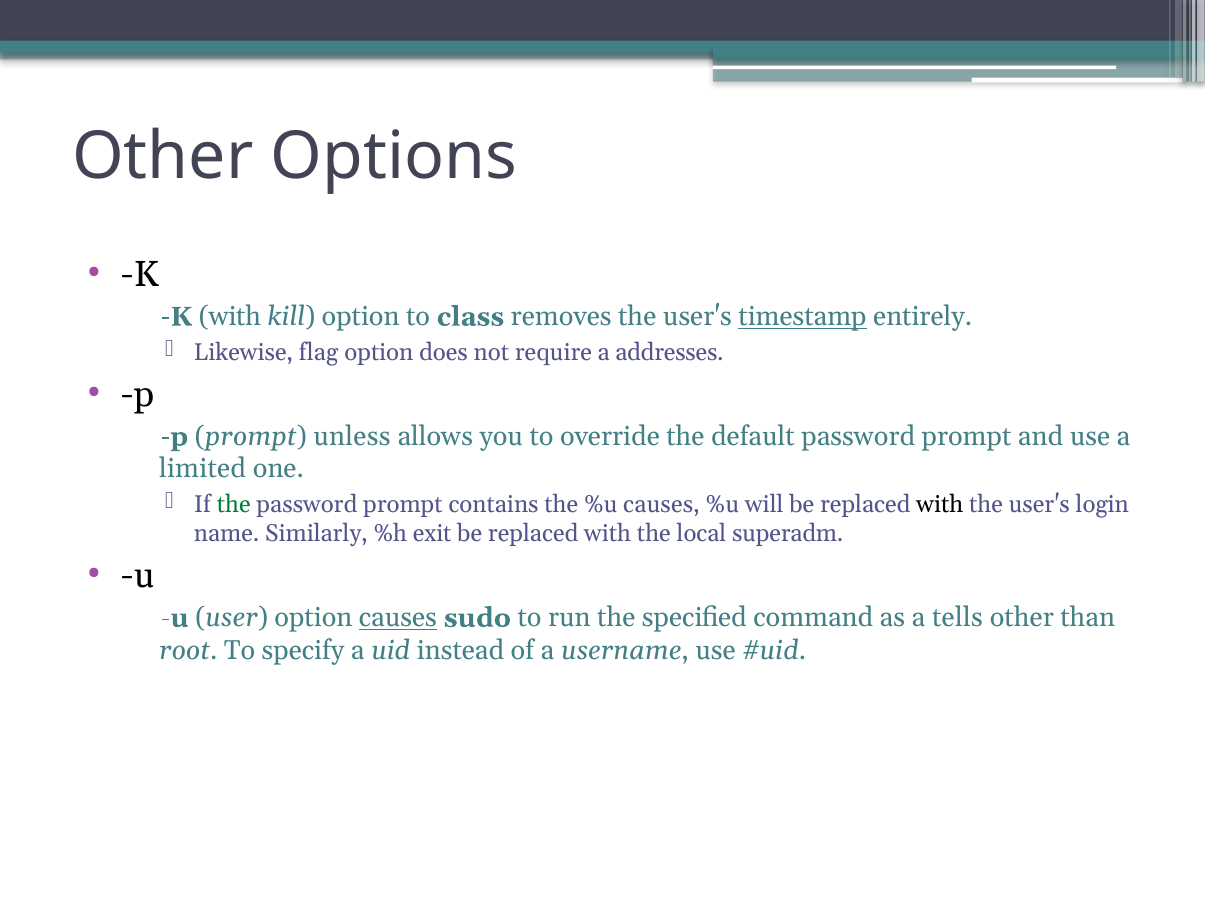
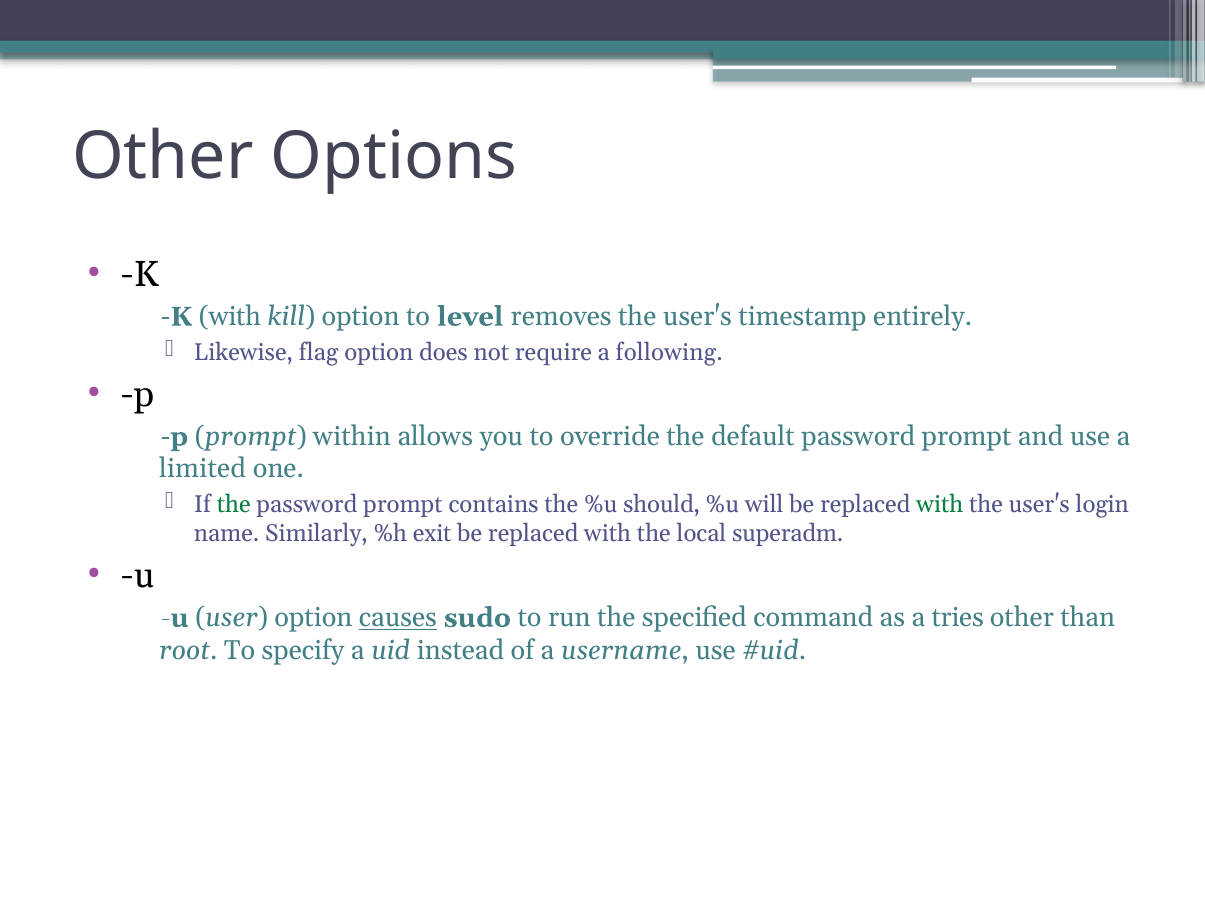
class: class -> level (470, 317)
timestamp underline: present -> none (803, 317)
addresses: addresses -> following (669, 352)
unless: unless -> within (352, 436)
%u causes: causes -> should (662, 504)
with colour: black -> green (940, 504)
tells: tells -> tries (958, 618)
